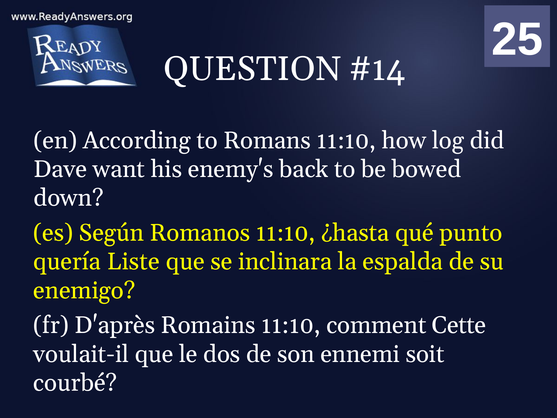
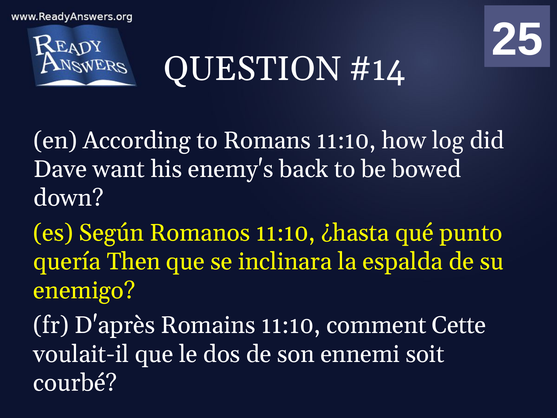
Liste: Liste -> Then (134, 262)
